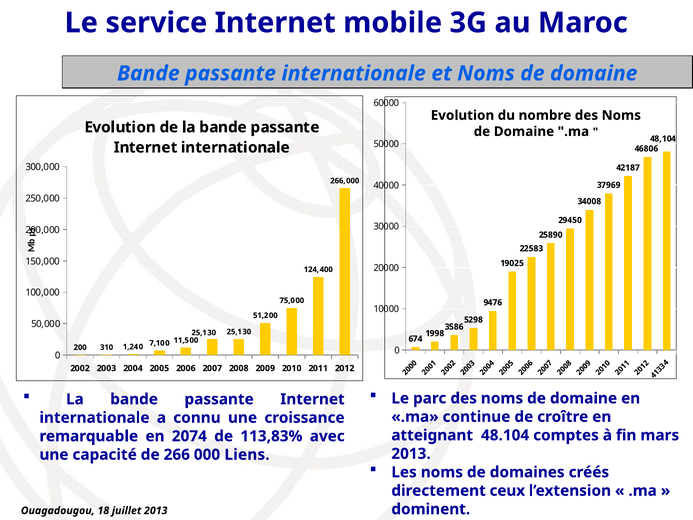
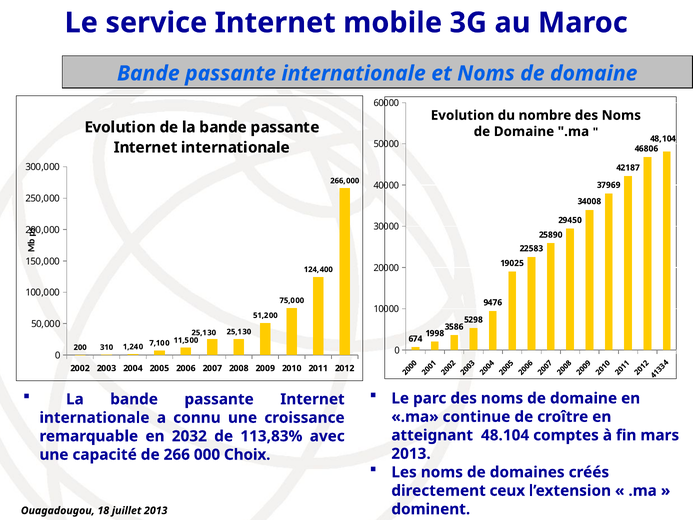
2074: 2074 -> 2032 (189, 436)
Liens: Liens -> Choix (247, 454)
